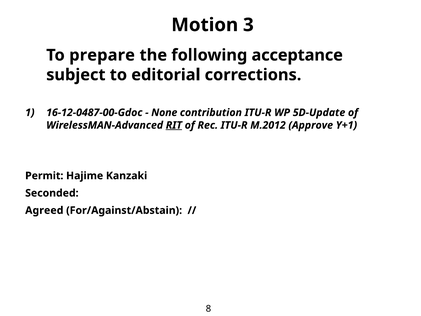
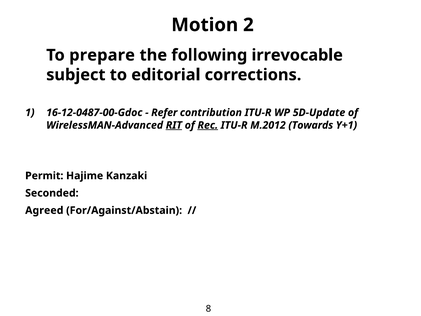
3: 3 -> 2 (248, 25)
acceptance: acceptance -> irrevocable (297, 55)
None: None -> Refer (164, 113)
Rec underline: none -> present (208, 125)
Approve: Approve -> Towards (311, 125)
